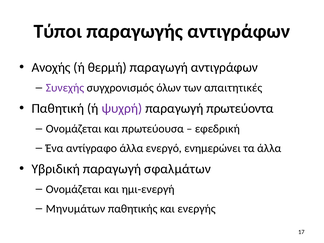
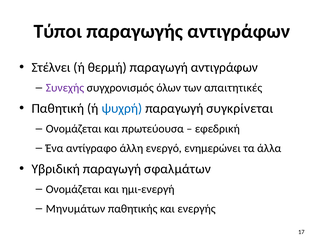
Ανοχής: Ανοχής -> Στέλνει (51, 67)
ψυχρή colour: purple -> blue (122, 108)
πρωτεύοντα: πρωτεύοντα -> συγκρίνεται (240, 108)
αντίγραφο άλλα: άλλα -> άλλη (131, 148)
